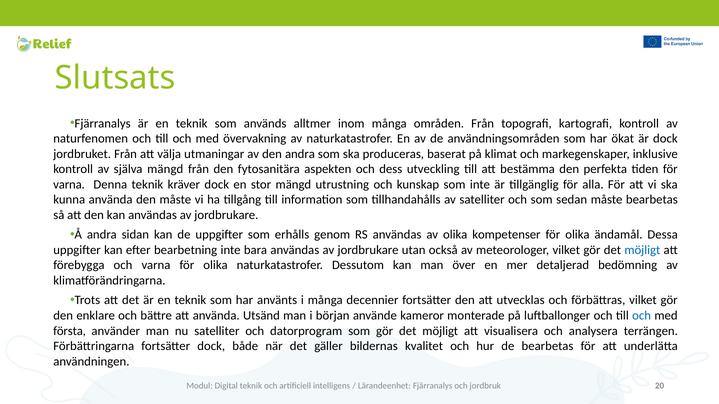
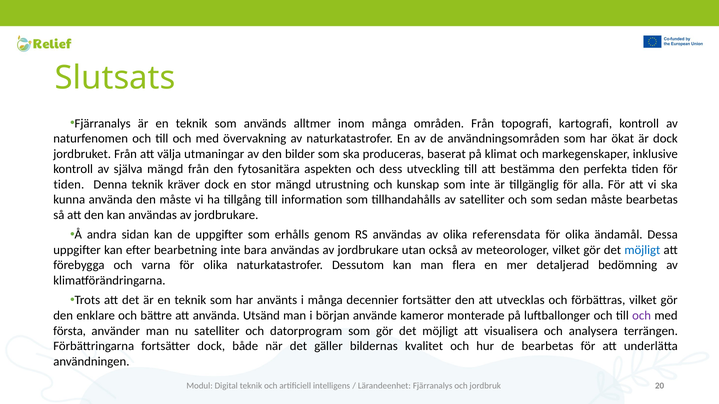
den andra: andra -> bilder (300, 154)
varna: varna -> tiden (69, 185)
kompetenser: kompetenser -> referensdata (506, 235)
över: över -> flera (464, 266)
och colour: blue -> purple (642, 316)
